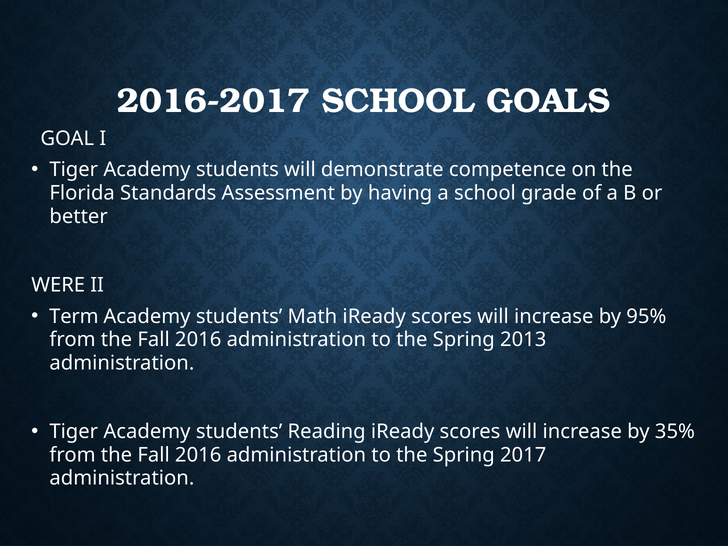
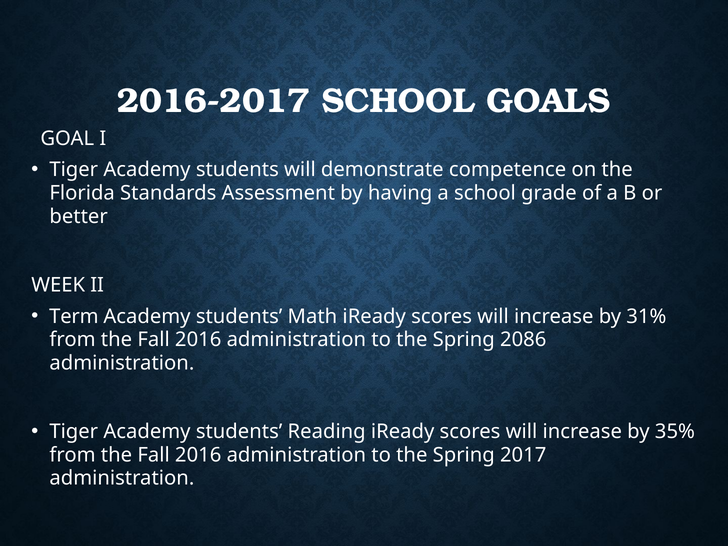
WERE: WERE -> WEEK (58, 285)
95%: 95% -> 31% (646, 316)
2013: 2013 -> 2086 (523, 340)
